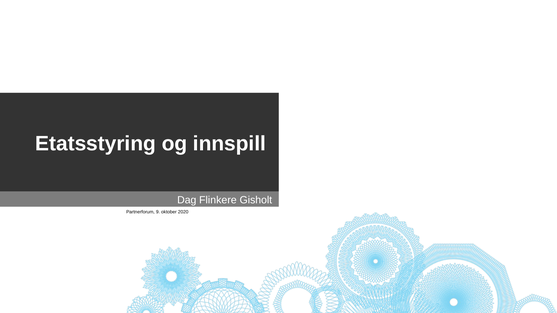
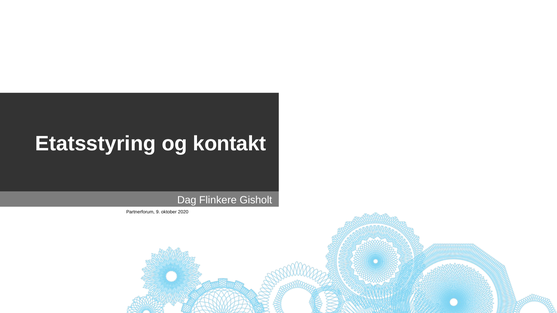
innspill: innspill -> kontakt (230, 144)
